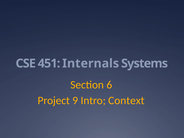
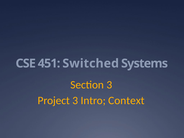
Internals: Internals -> Switched (91, 63)
Section 6: 6 -> 3 (109, 85)
Project 9: 9 -> 3 (75, 100)
